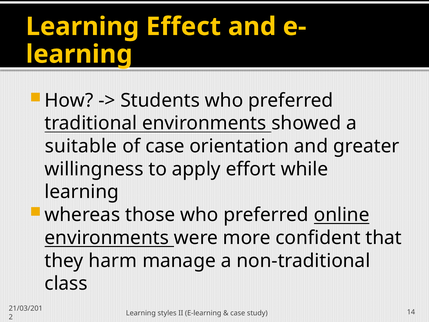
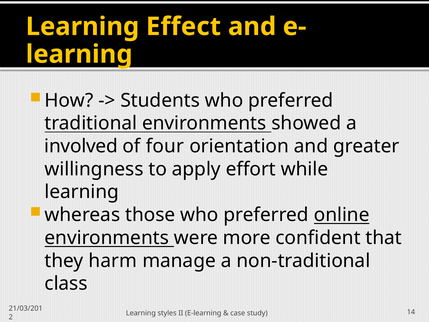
suitable: suitable -> involved (81, 146)
of case: case -> four (165, 146)
